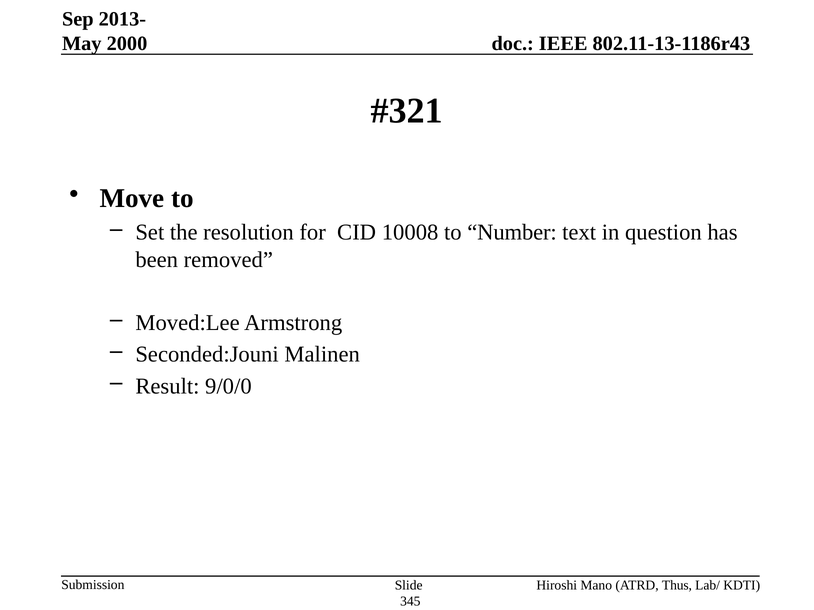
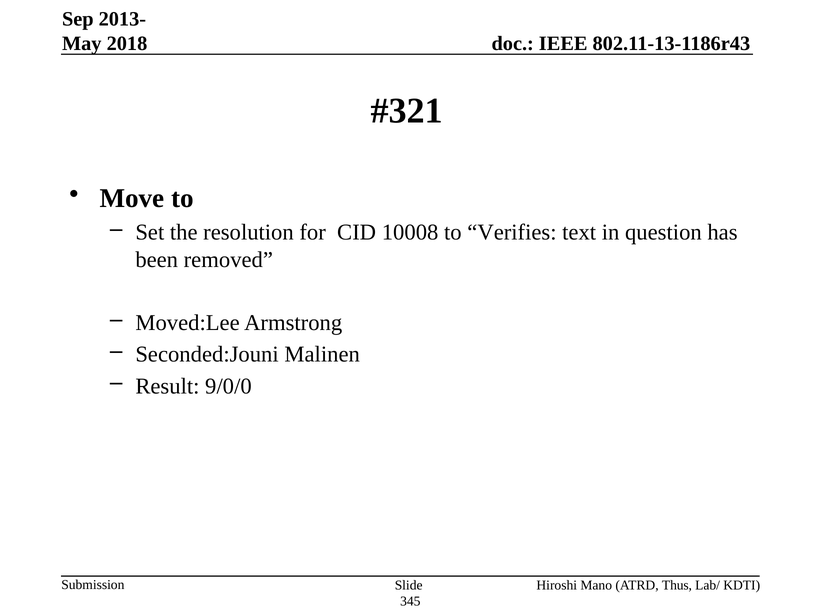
2000: 2000 -> 2018 (127, 43)
Number: Number -> Verifies (512, 233)
